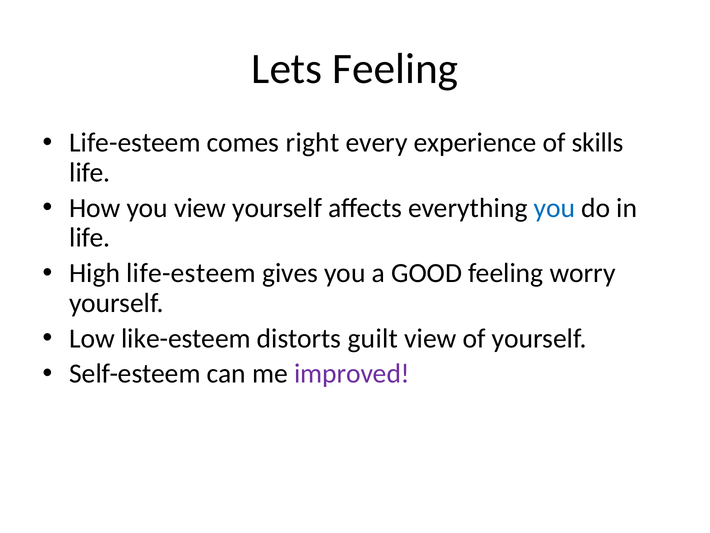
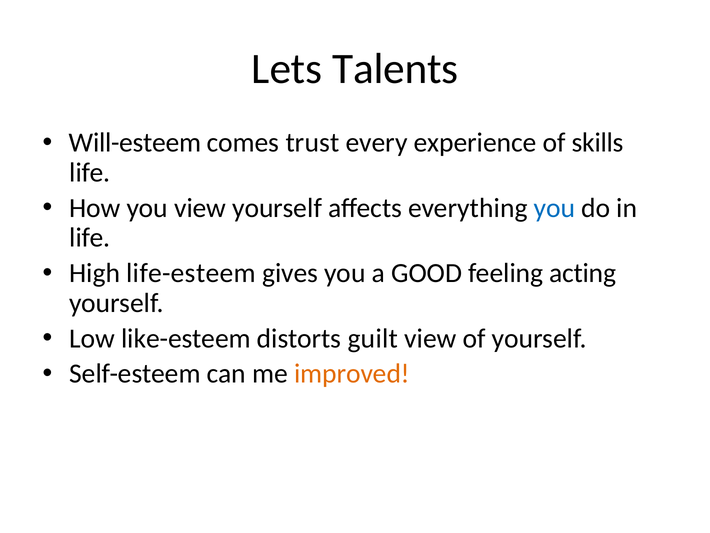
Lets Feeling: Feeling -> Talents (395, 69)
Life-esteem: Life-esteem -> Will-esteem (135, 143)
right: right -> trust (313, 143)
worry: worry -> acting (583, 273)
improved colour: purple -> orange (352, 373)
